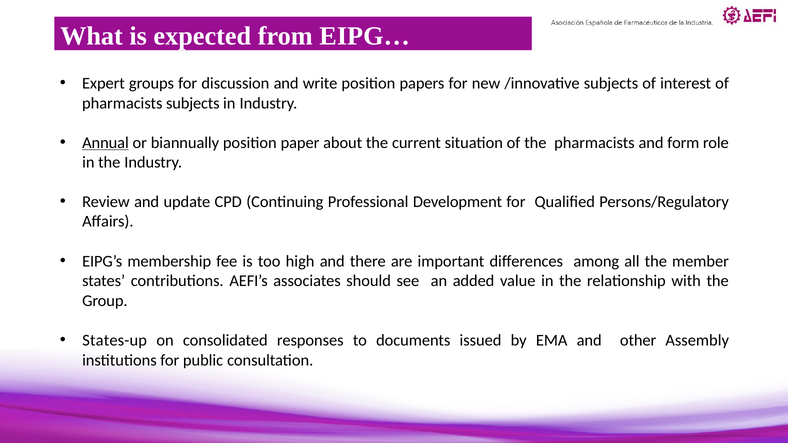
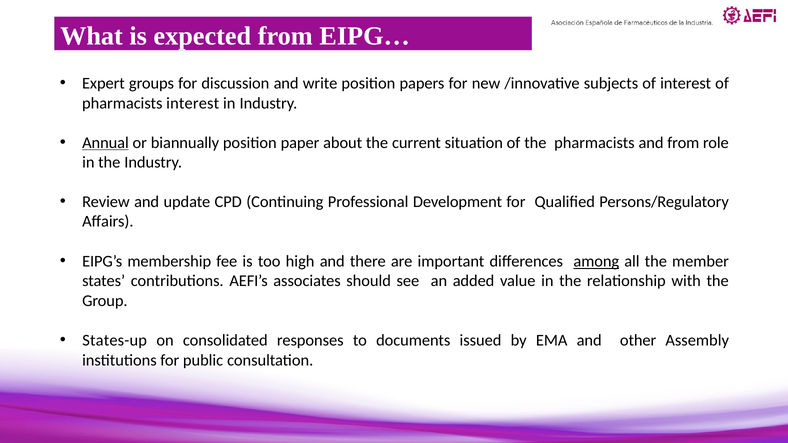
pharmacists subjects: subjects -> interest (193, 103)
and form: form -> from (683, 143)
among underline: none -> present (596, 261)
